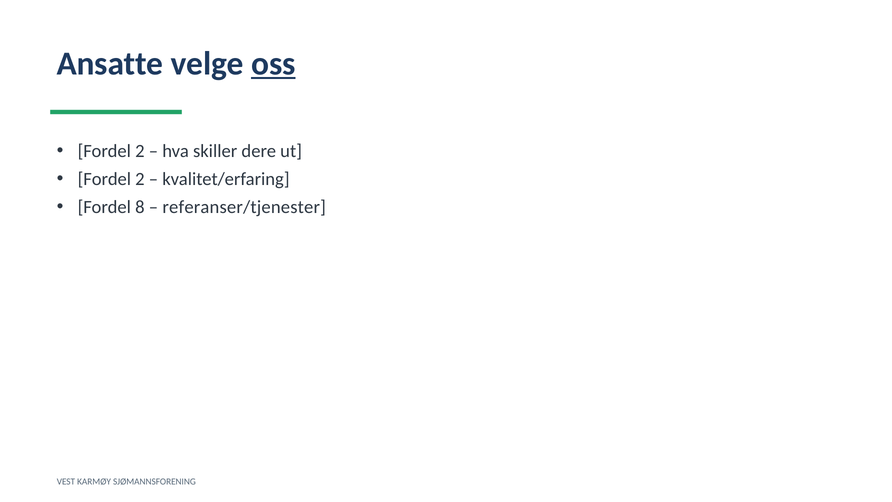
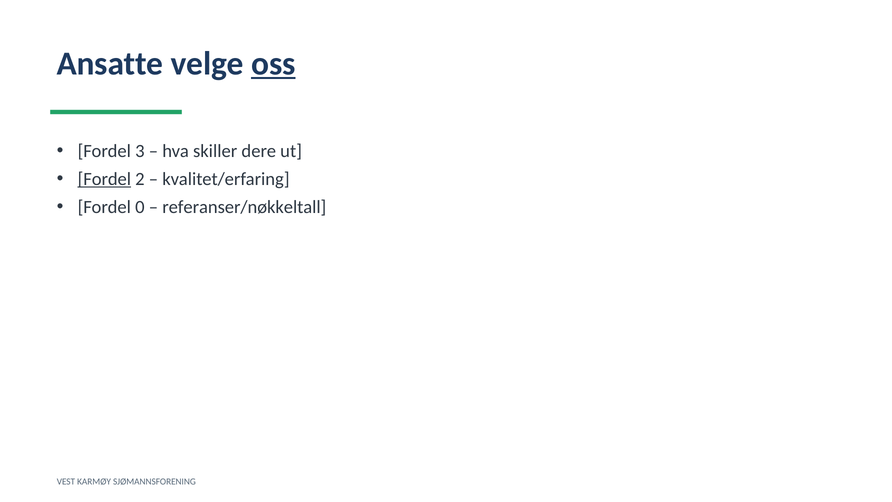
2: 2 -> 3 (140, 151)
Fordel underline: none -> present (104, 179)
8: 8 -> 0 (140, 207)
referanser/tjenester: referanser/tjenester -> referanser/nøkkeltall (244, 207)
